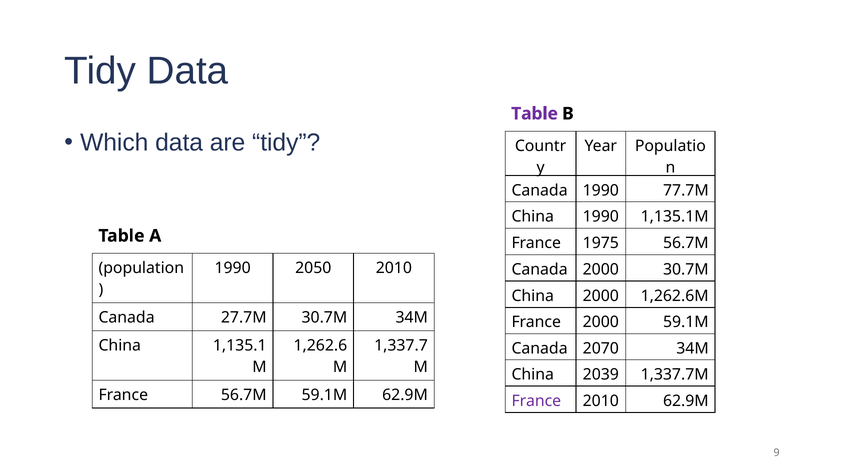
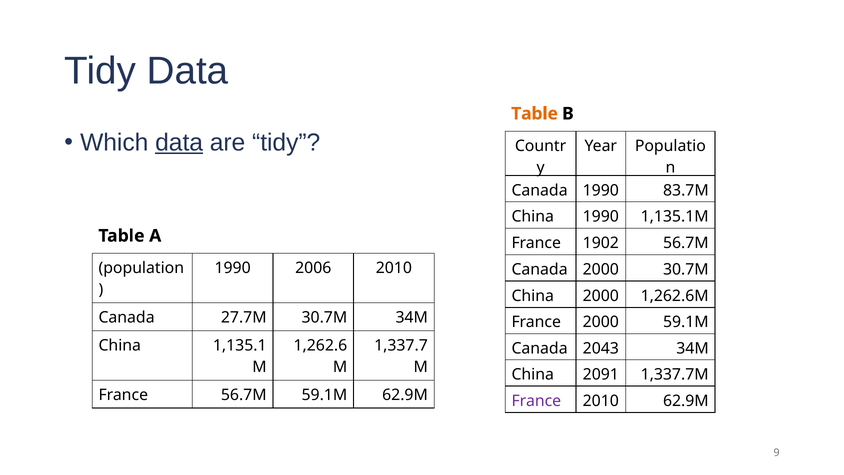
Table colour: purple -> orange (535, 114)
data underline: none -> present (179, 143)
77.7M: 77.7M -> 83.7M (686, 190)
1975: 1975 -> 1902 (601, 243)
2050: 2050 -> 2006 (313, 268)
2070: 2070 -> 2043 (601, 348)
2039: 2039 -> 2091 (601, 374)
